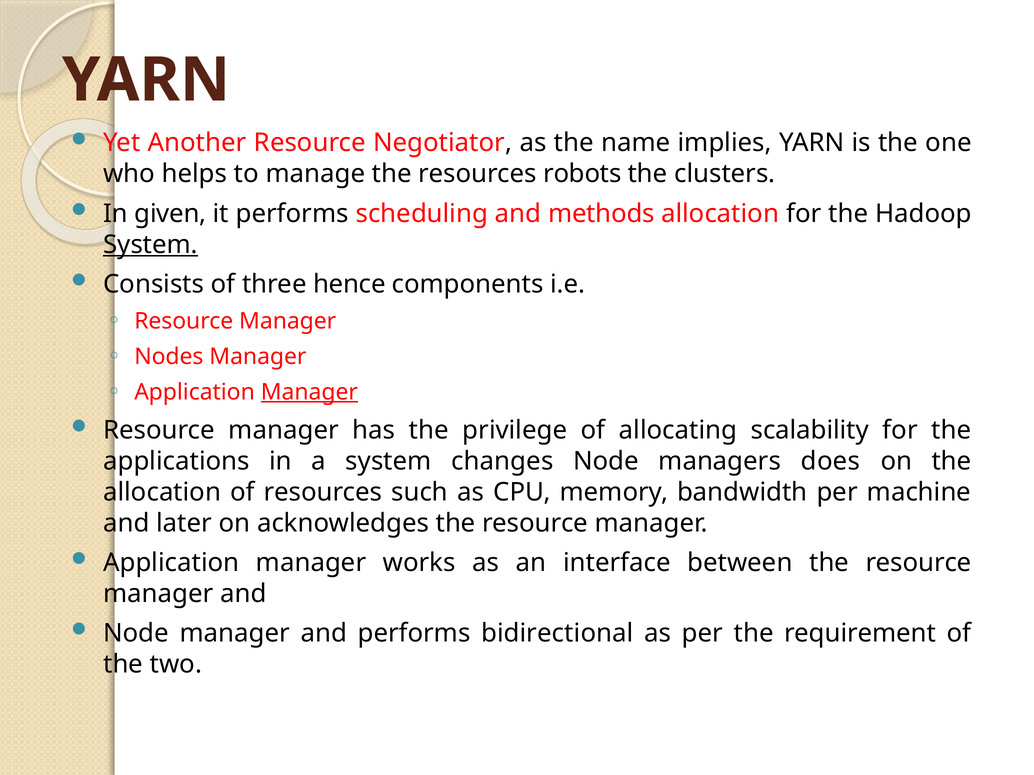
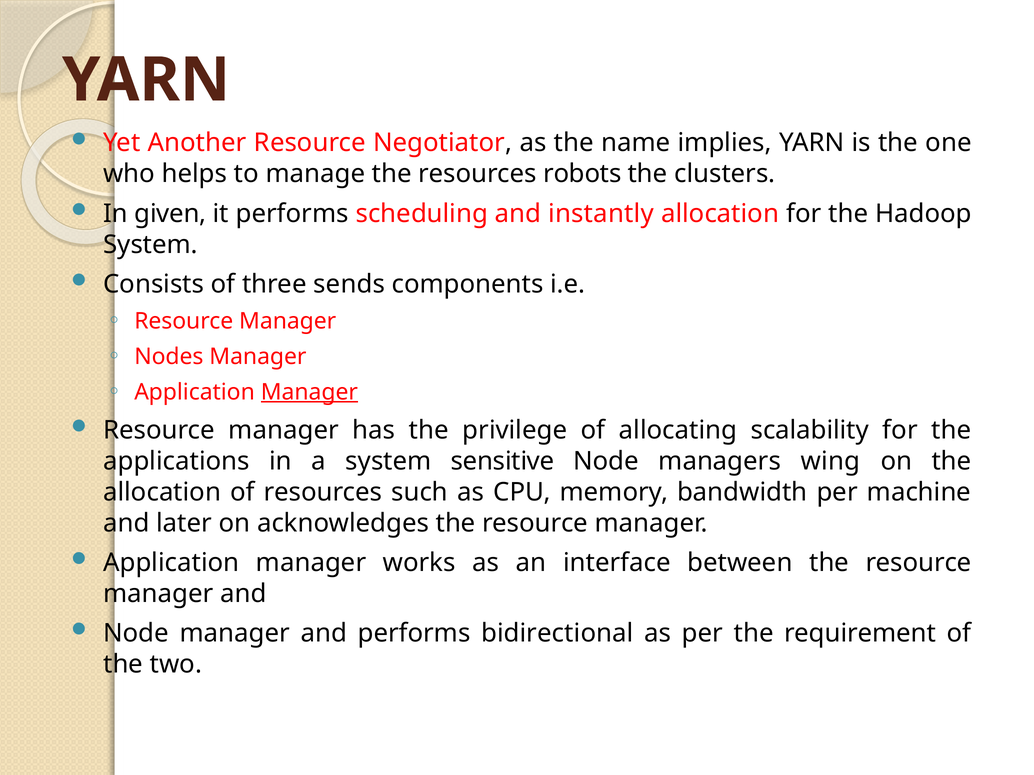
methods: methods -> instantly (601, 214)
System underline: present -> none (151, 245)
hence: hence -> sends (349, 284)
changes: changes -> sensitive (503, 461)
does: does -> wing (831, 461)
